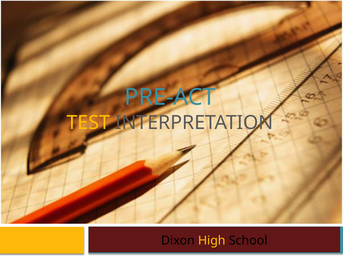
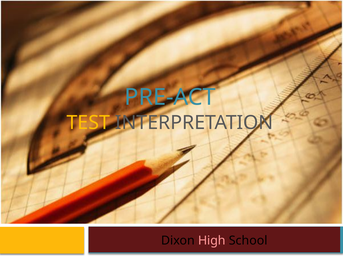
High colour: yellow -> pink (212, 241)
